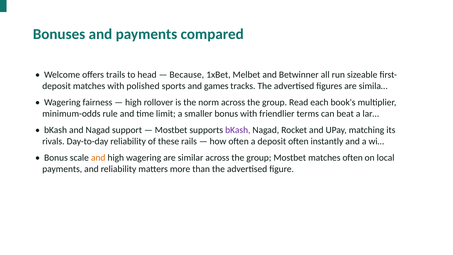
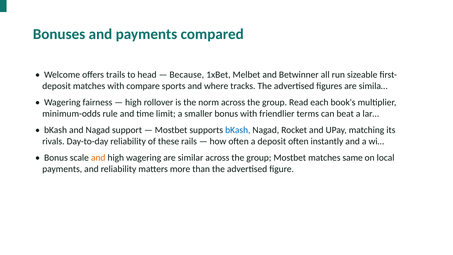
polished: polished -> compare (143, 86)
games: games -> where (216, 86)
bKash colour: purple -> blue (238, 130)
matches often: often -> same (353, 158)
